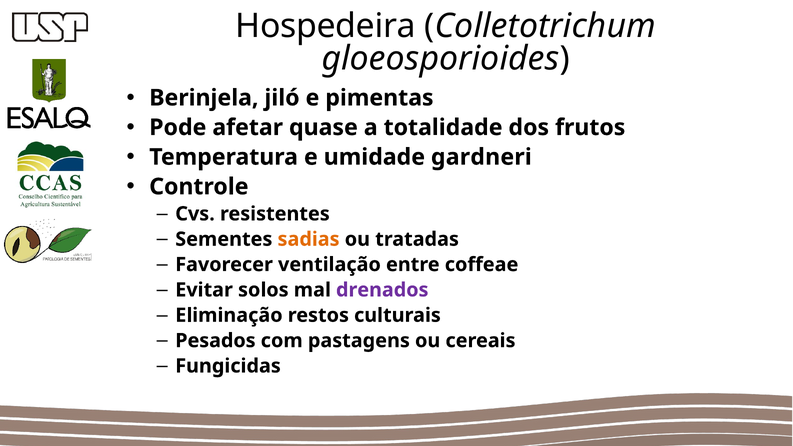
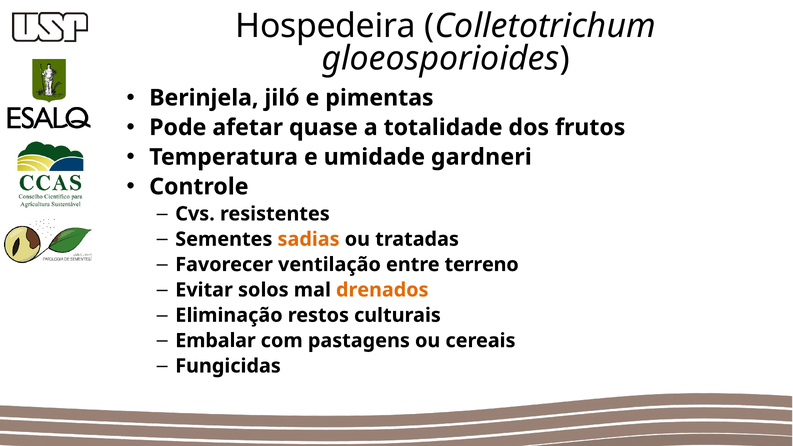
coffeae: coffeae -> terreno (482, 265)
drenados colour: purple -> orange (382, 290)
Pesados: Pesados -> Embalar (215, 341)
